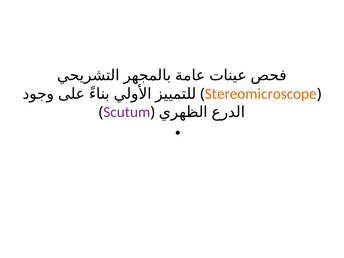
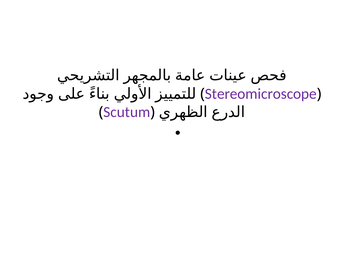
Stereomicroscope colour: orange -> purple (261, 94)
